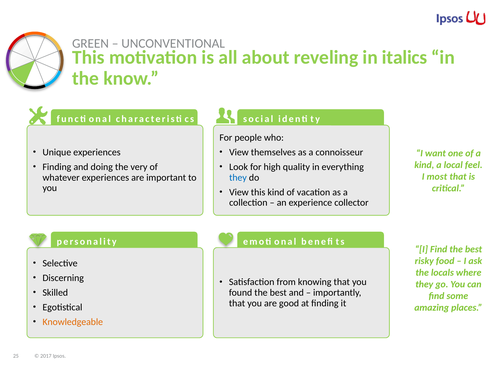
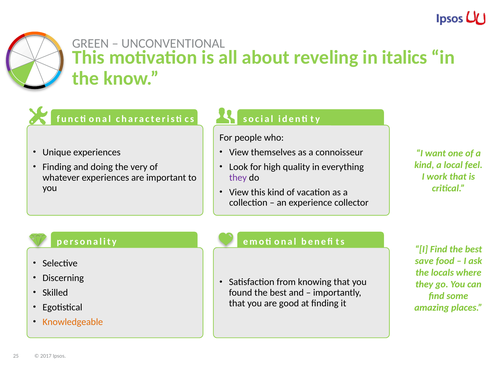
most: most -> work (437, 177)
they colour: blue -> purple (238, 177)
risky: risky -> save (424, 261)
